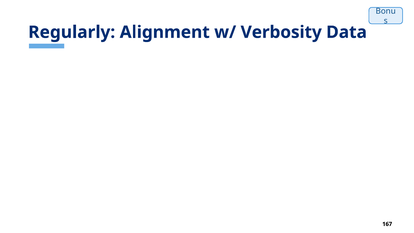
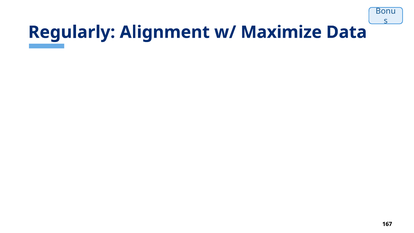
Verbosity: Verbosity -> Maximize (281, 32)
